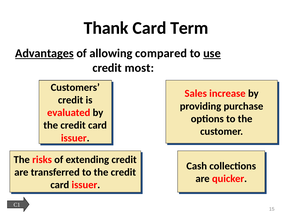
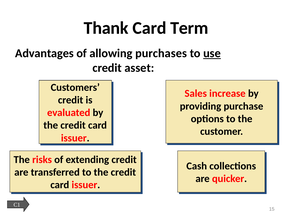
Advantages underline: present -> none (44, 53)
compared: compared -> purchases (161, 53)
most: most -> asset (139, 68)
